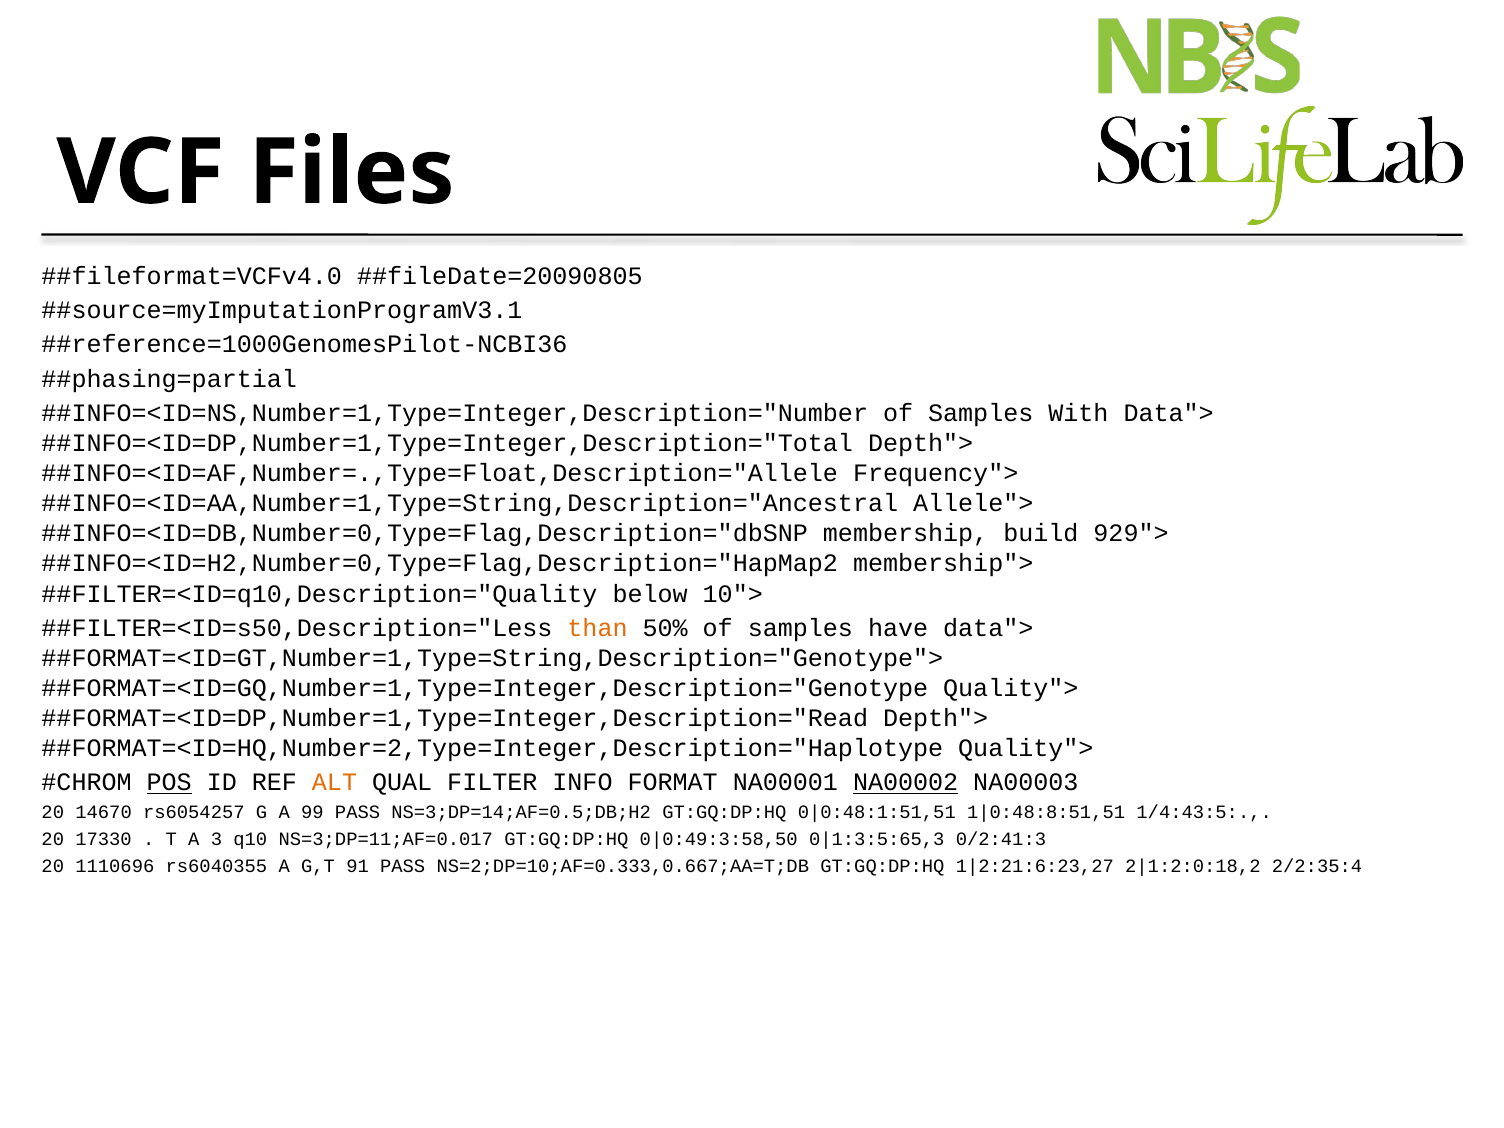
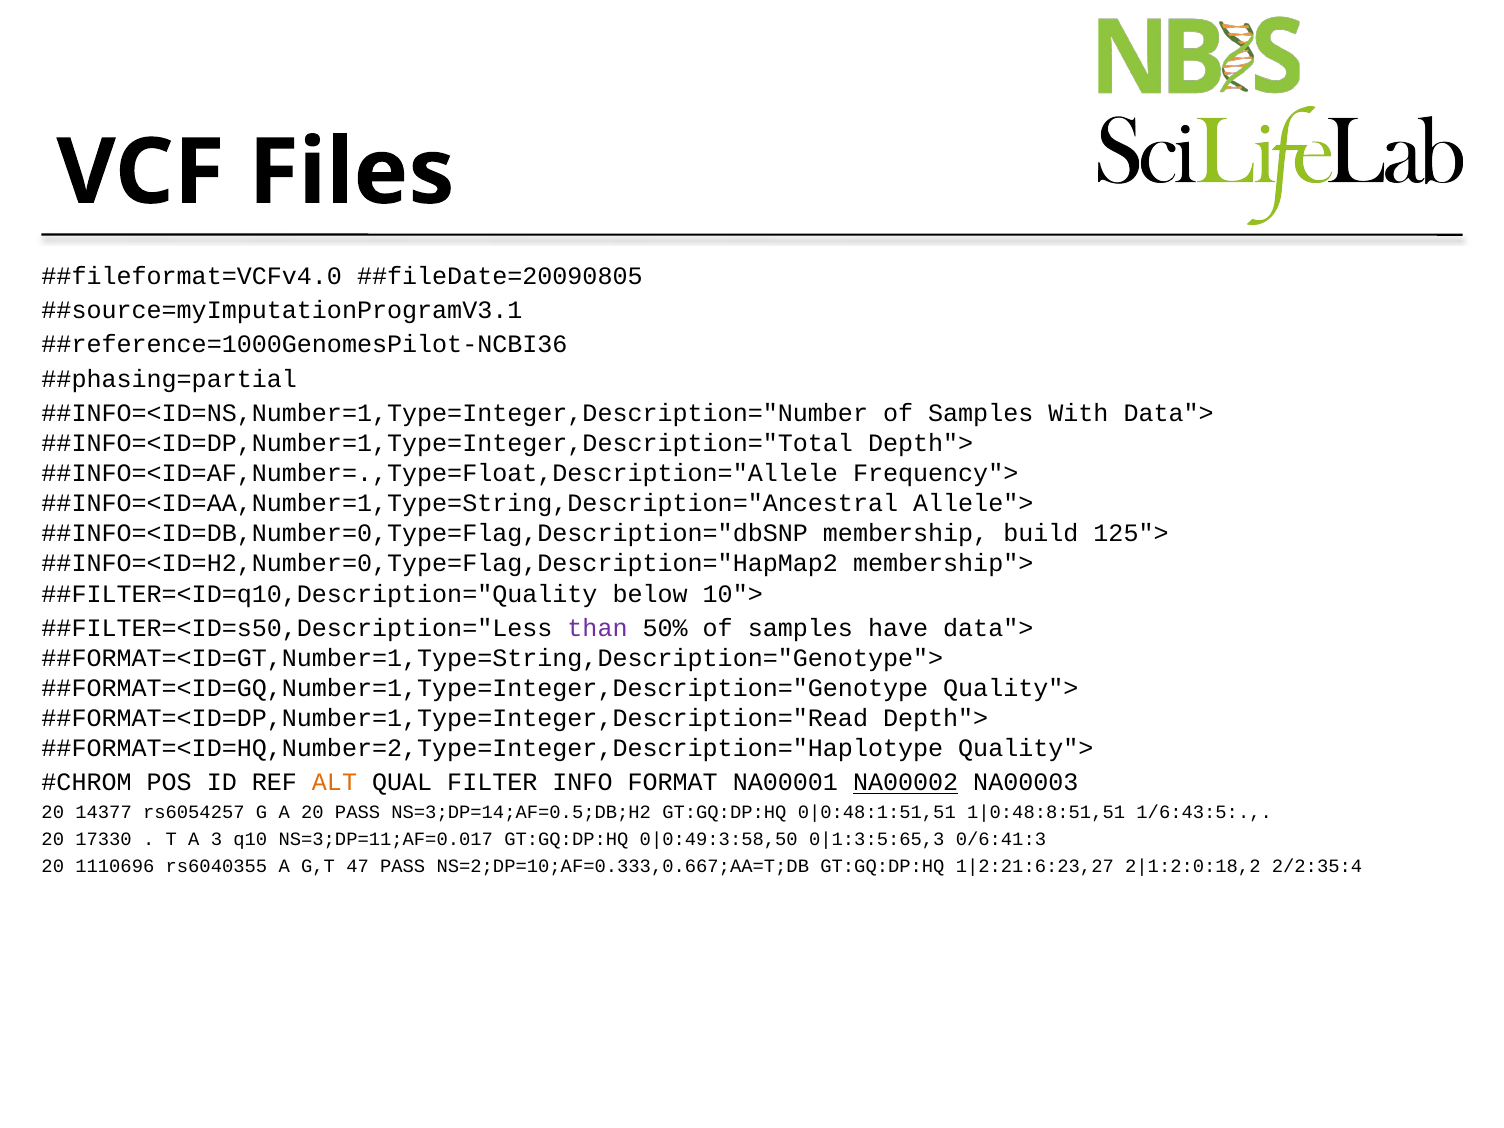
929">: 929"> -> 125"> (1131, 534)
than colour: orange -> purple (598, 628)
POS underline: present -> none (169, 783)
14670: 14670 -> 14377 (104, 813)
A 99: 99 -> 20 (312, 813)
1/4:43:5: 1/4:43:5 -> 1/6:43:5 (1204, 813)
0/2:41:3: 0/2:41:3 -> 0/6:41:3 (1001, 840)
91: 91 -> 47 (358, 866)
